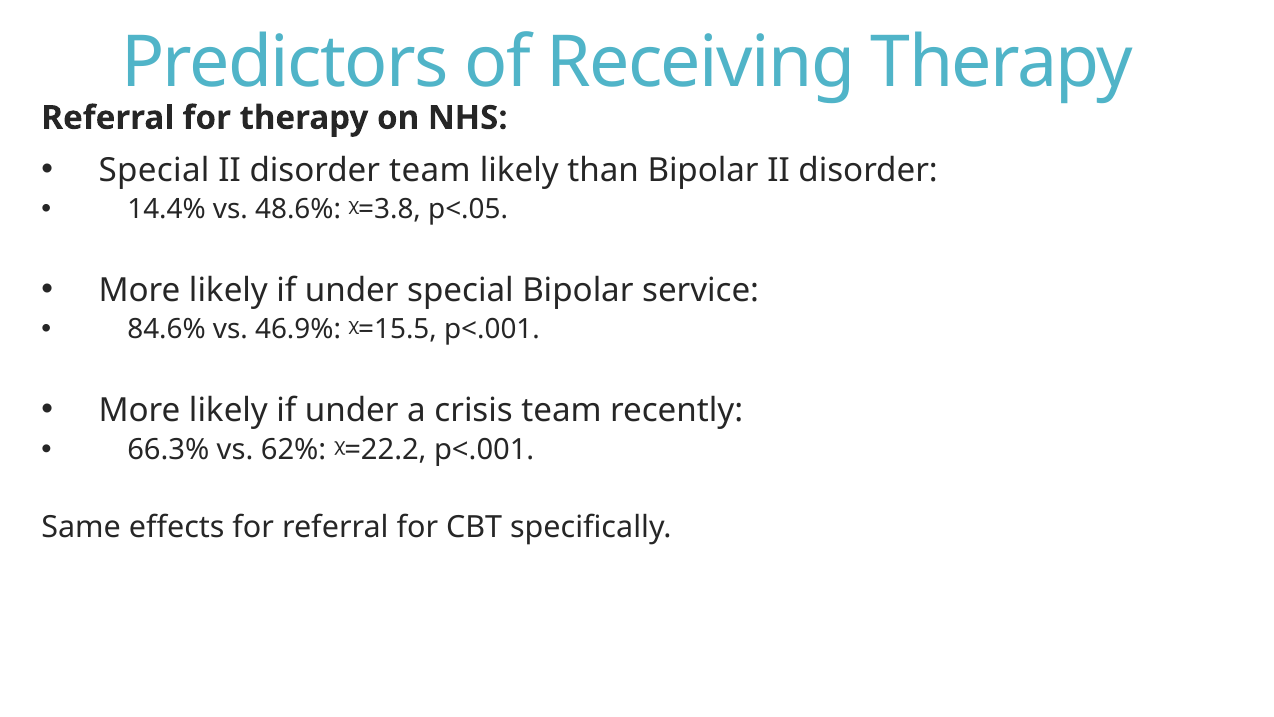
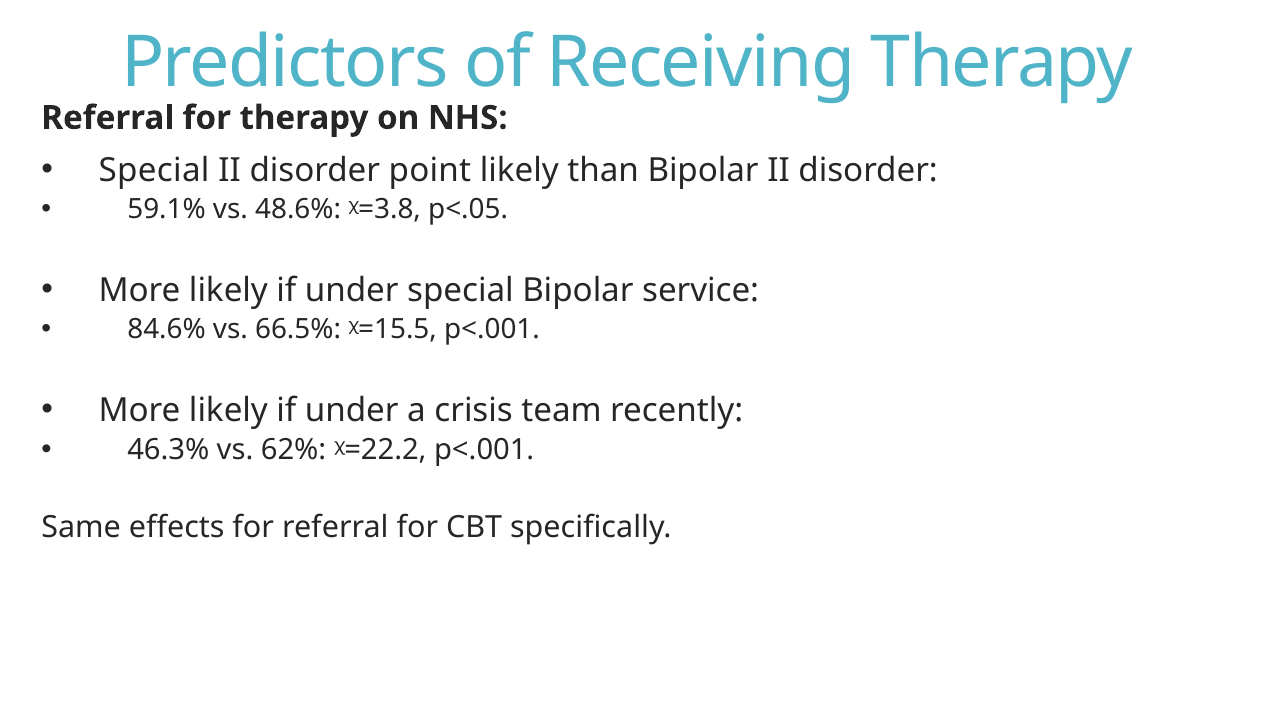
disorder team: team -> point (430, 170)
14.4%: 14.4% -> 59.1% (167, 209)
46.9%: 46.9% -> 66.5% (298, 329)
66.3%: 66.3% -> 46.3% (168, 450)
